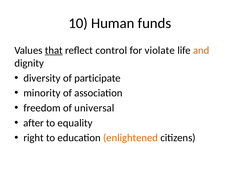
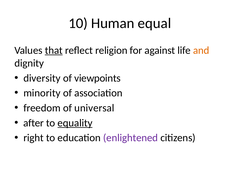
funds: funds -> equal (154, 23)
control: control -> religion (111, 50)
violate: violate -> against (160, 50)
participate: participate -> viewpoints (98, 78)
equality underline: none -> present (75, 123)
enlightened colour: orange -> purple (131, 138)
